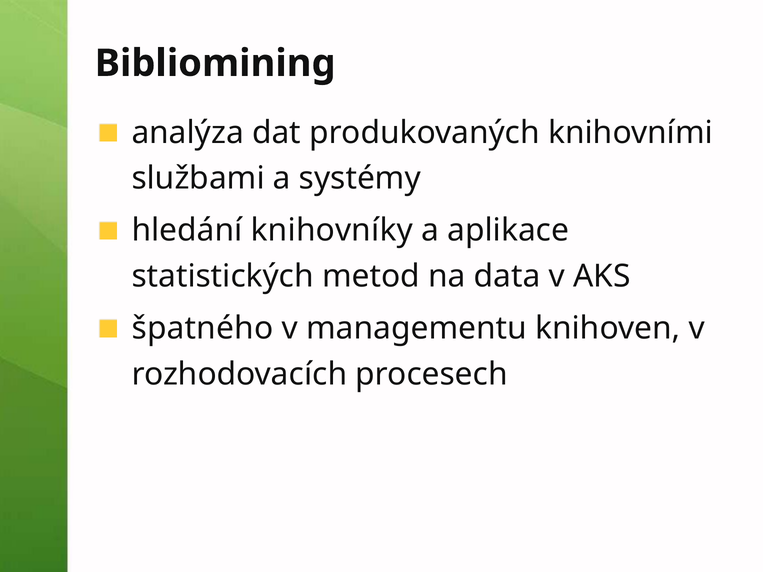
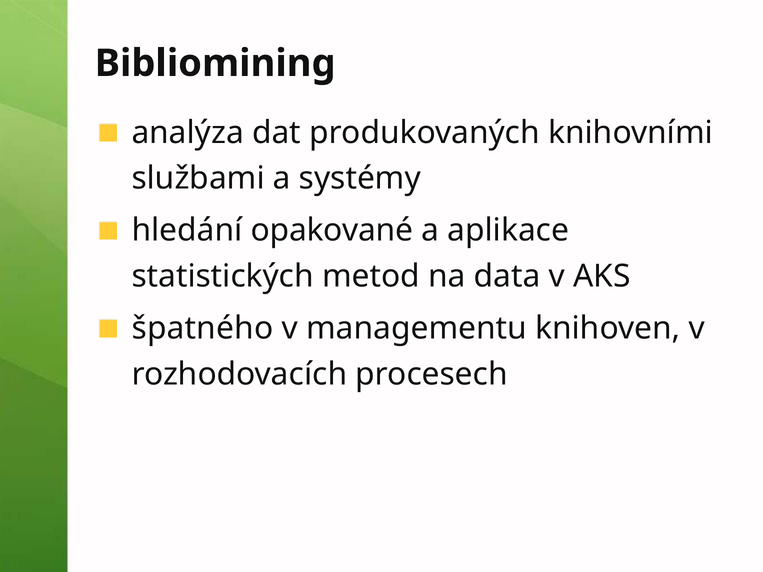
knihovníky: knihovníky -> opakované (332, 231)
